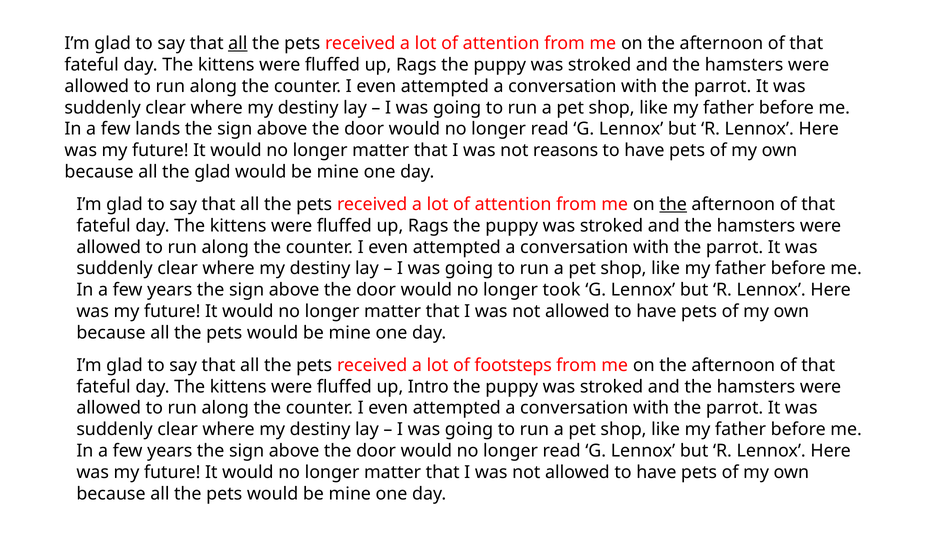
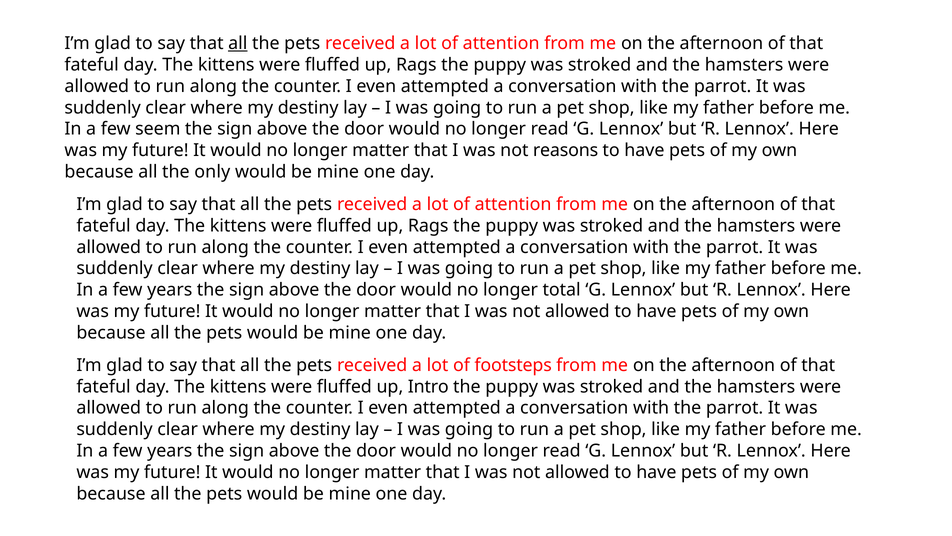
lands: lands -> seem (158, 129)
the glad: glad -> only (212, 172)
the underline: present -> none (673, 204)
took: took -> total (562, 290)
